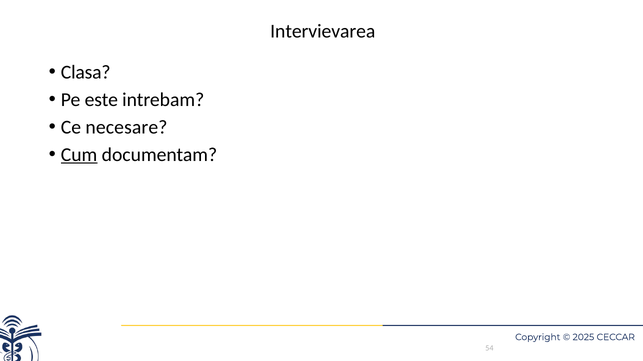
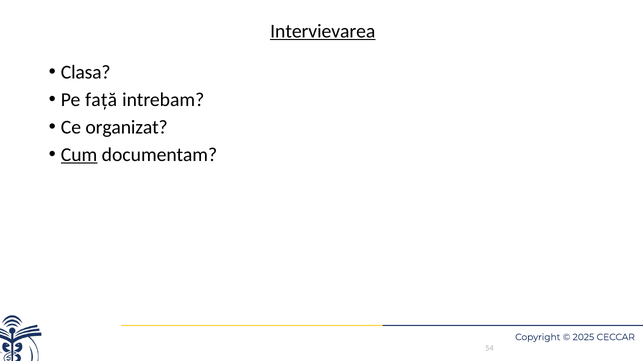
Intervievarea underline: none -> present (323, 31)
este: este -> faţă (101, 100)
necesare: necesare -> organizat (127, 127)
